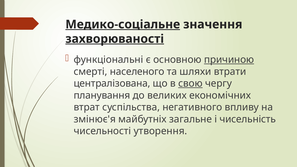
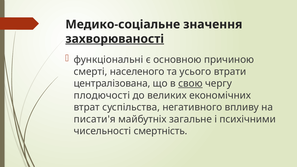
Медико-соціальне underline: present -> none (123, 24)
причиною underline: present -> none (229, 60)
шляхи: шляхи -> усього (195, 72)
планування: планування -> плодючості (102, 95)
змінює'я: змінює'я -> писати'я (95, 119)
чисельність: чисельність -> психічними (248, 119)
утворення: утворення -> смертність (161, 131)
